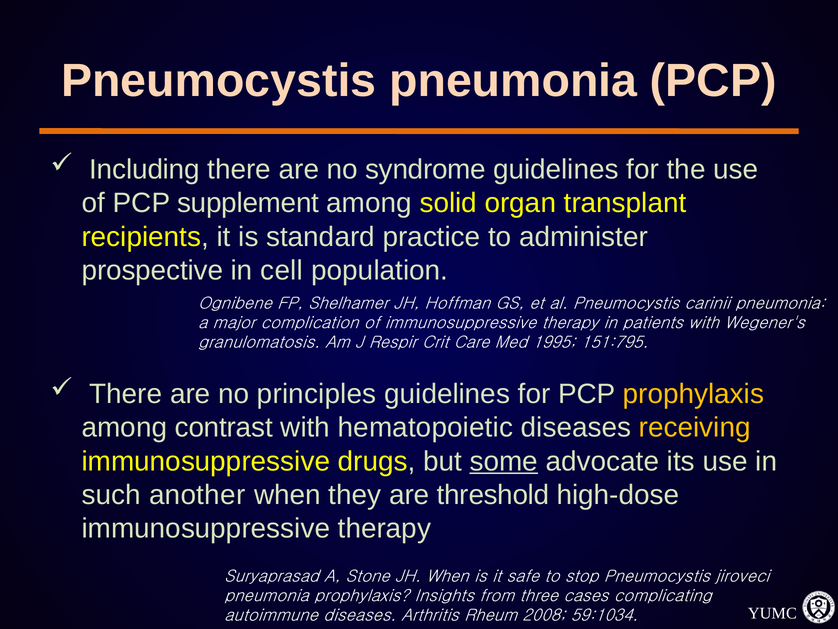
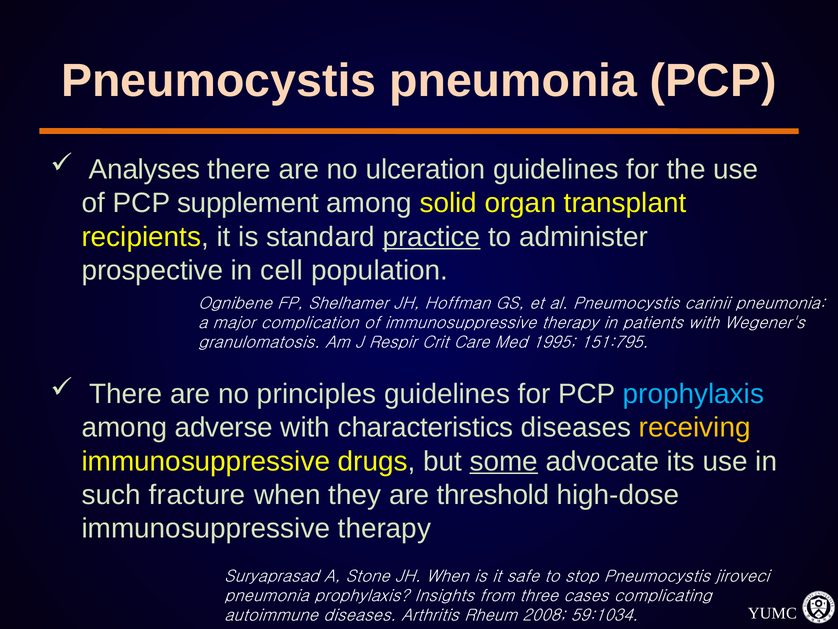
Including: Including -> Analyses (145, 170)
syndrome: syndrome -> ulceration (426, 170)
practice underline: none -> present (432, 237)
prophylaxis colour: yellow -> light blue (693, 394)
contrast: contrast -> adverse (224, 427)
hematopoietic: hematopoietic -> characteristics (426, 427)
another: another -> fracture (197, 494)
